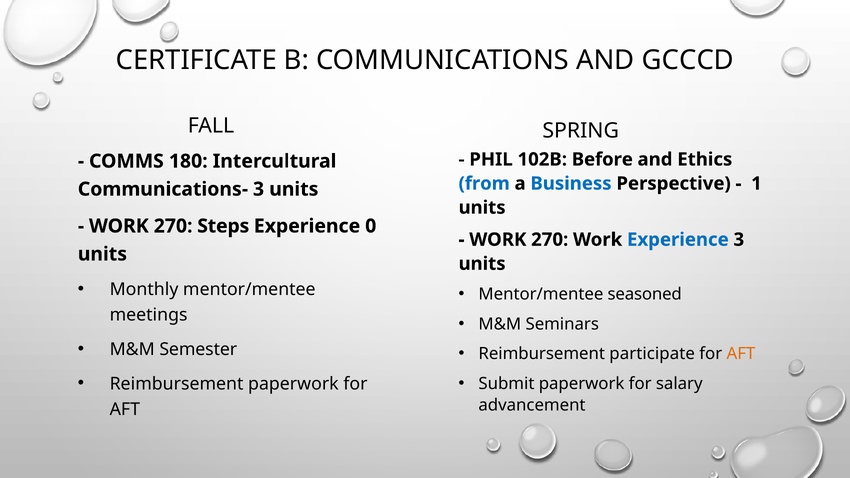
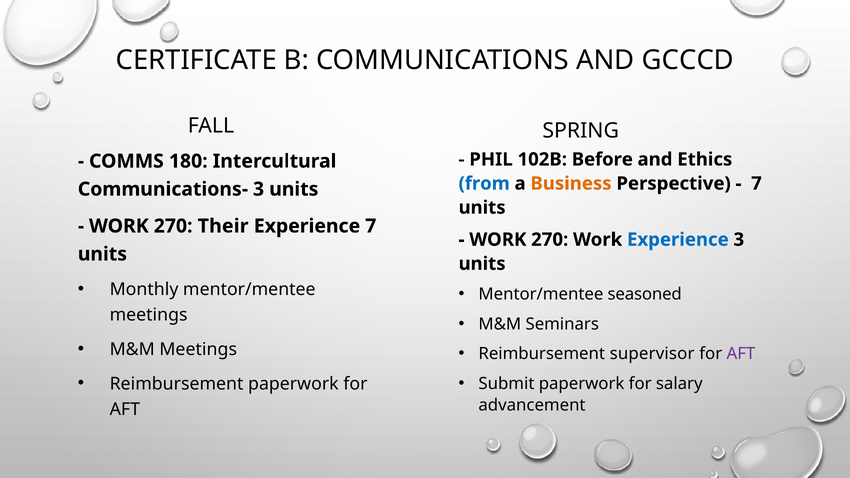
Business colour: blue -> orange (571, 184)
1: 1 -> 7 (756, 184)
Steps: Steps -> Their (223, 226)
Experience 0: 0 -> 7 (371, 226)
M&M Semester: Semester -> Meetings (198, 349)
participate: participate -> supervisor (652, 354)
AFT colour: orange -> purple (741, 354)
